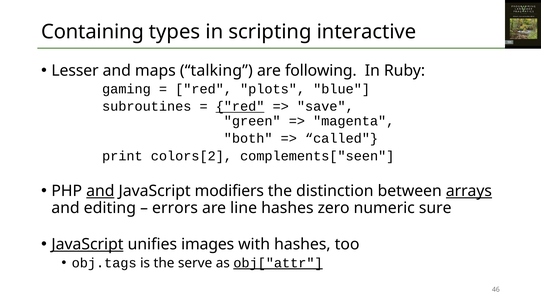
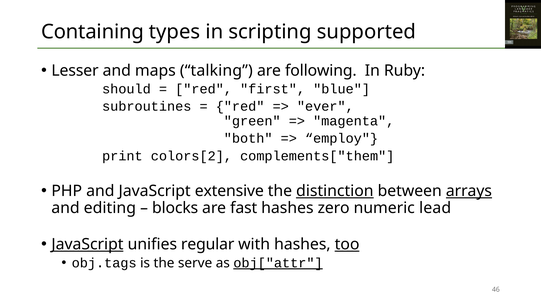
interactive: interactive -> supported (366, 32)
gaming: gaming -> should (126, 89)
plots: plots -> first (273, 89)
red underline: present -> none (240, 107)
save: save -> ever (325, 107)
called: called -> employ (342, 139)
complements["seen: complements["seen -> complements["them (317, 156)
and underline: present -> none (100, 191)
modifiers: modifiers -> extensive (229, 191)
distinction underline: none -> present (335, 191)
errors: errors -> blocks (175, 208)
line: line -> fast (244, 208)
sure: sure -> lead (435, 208)
images: images -> regular (208, 245)
too underline: none -> present (347, 245)
